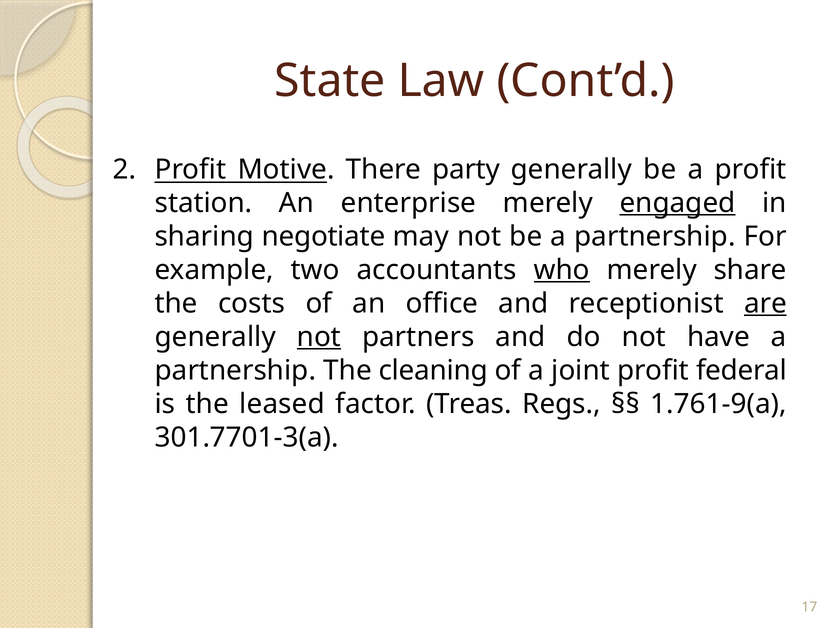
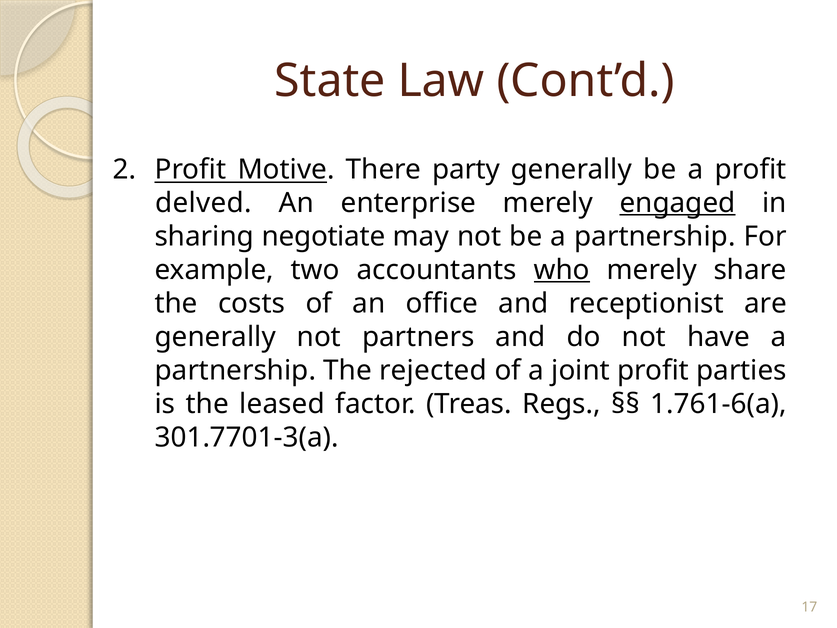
station: station -> delved (203, 203)
are underline: present -> none (765, 303)
not underline: present -> none (319, 337)
cleaning: cleaning -> rejected (433, 370)
federal: federal -> parties (741, 370)
1.761-9(a: 1.761-9(a -> 1.761-6(a (718, 404)
